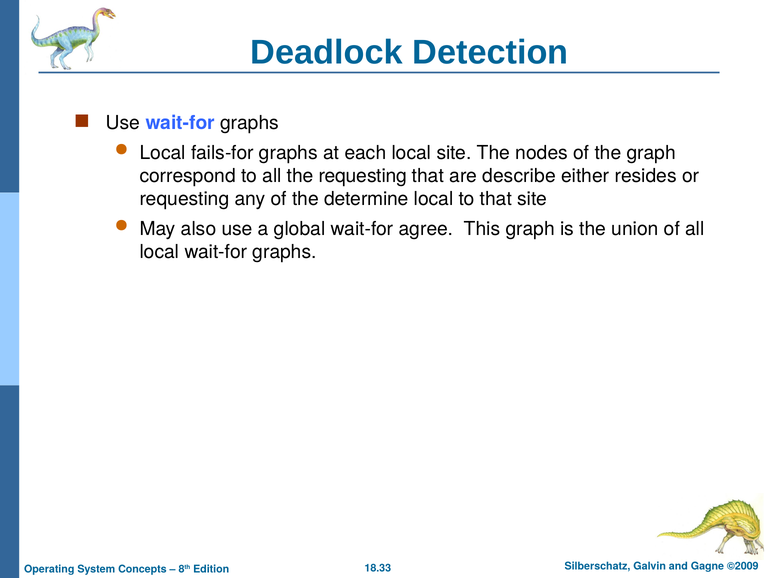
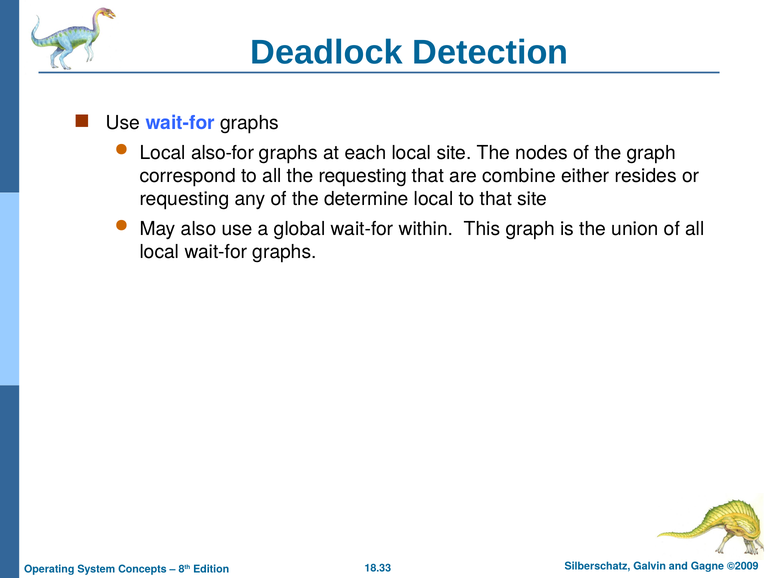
fails-for: fails-for -> also-for (222, 153)
describe: describe -> combine (519, 176)
agree: agree -> within (426, 229)
